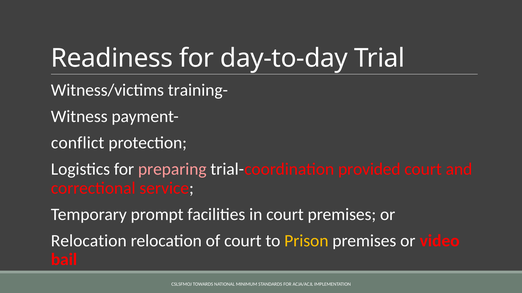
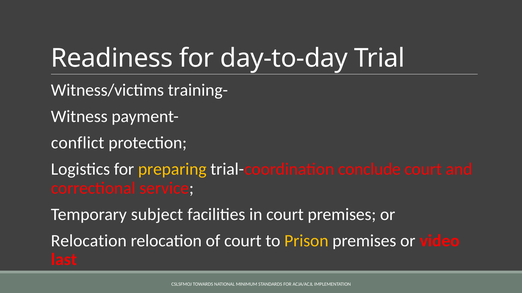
preparing colour: pink -> yellow (172, 170)
provided: provided -> conclude (369, 170)
prompt: prompt -> subject (157, 215)
bail: bail -> last (64, 260)
